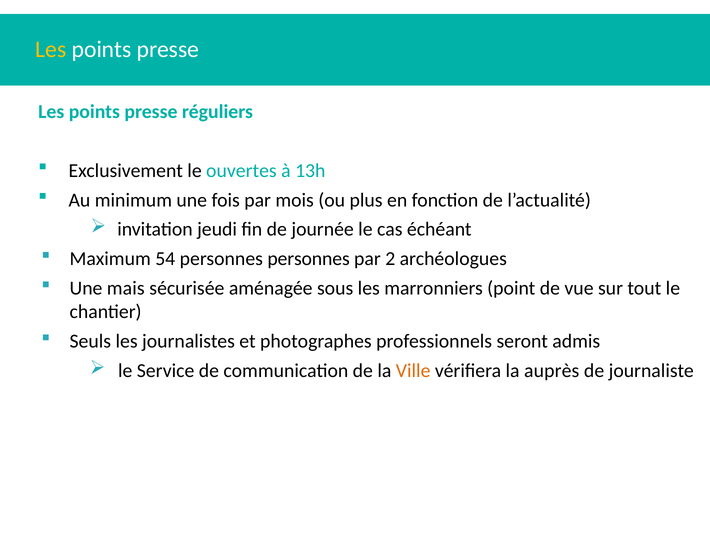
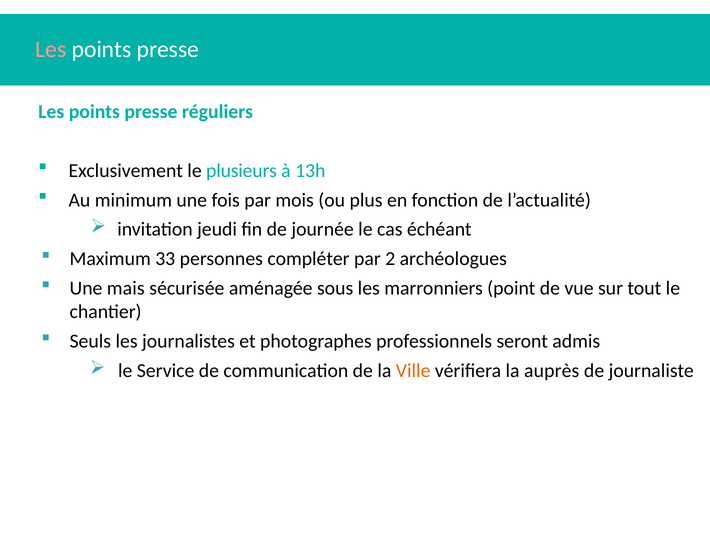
Les colour: yellow -> pink (51, 50)
ouvertes: ouvertes -> plusieurs (242, 170)
54: 54 -> 33 (165, 259)
personnes personnes: personnes -> compléter (308, 259)
